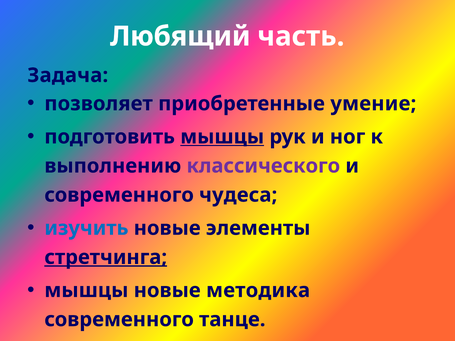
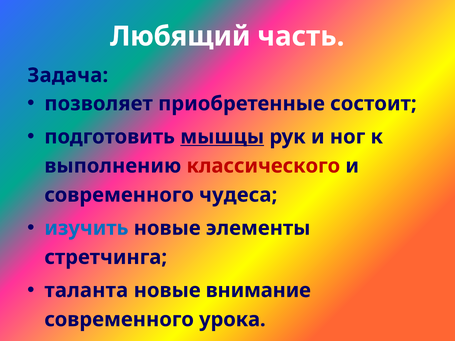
умение: умение -> состоит (373, 104)
классического colour: purple -> red (263, 166)
стретчинга underline: present -> none (106, 257)
мышцы: мышцы -> таланта (86, 291)
методика: методика -> внимание (258, 291)
танце: танце -> урока (232, 320)
